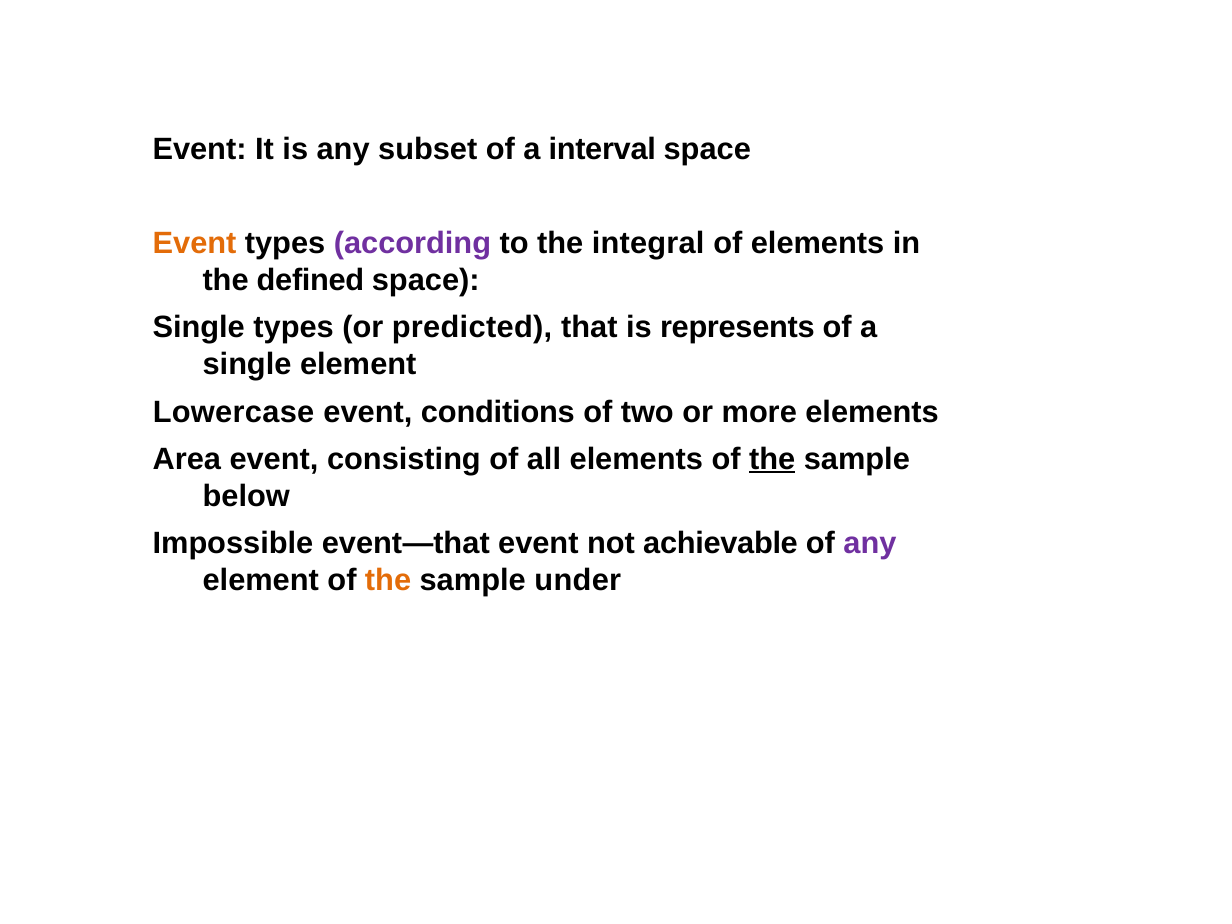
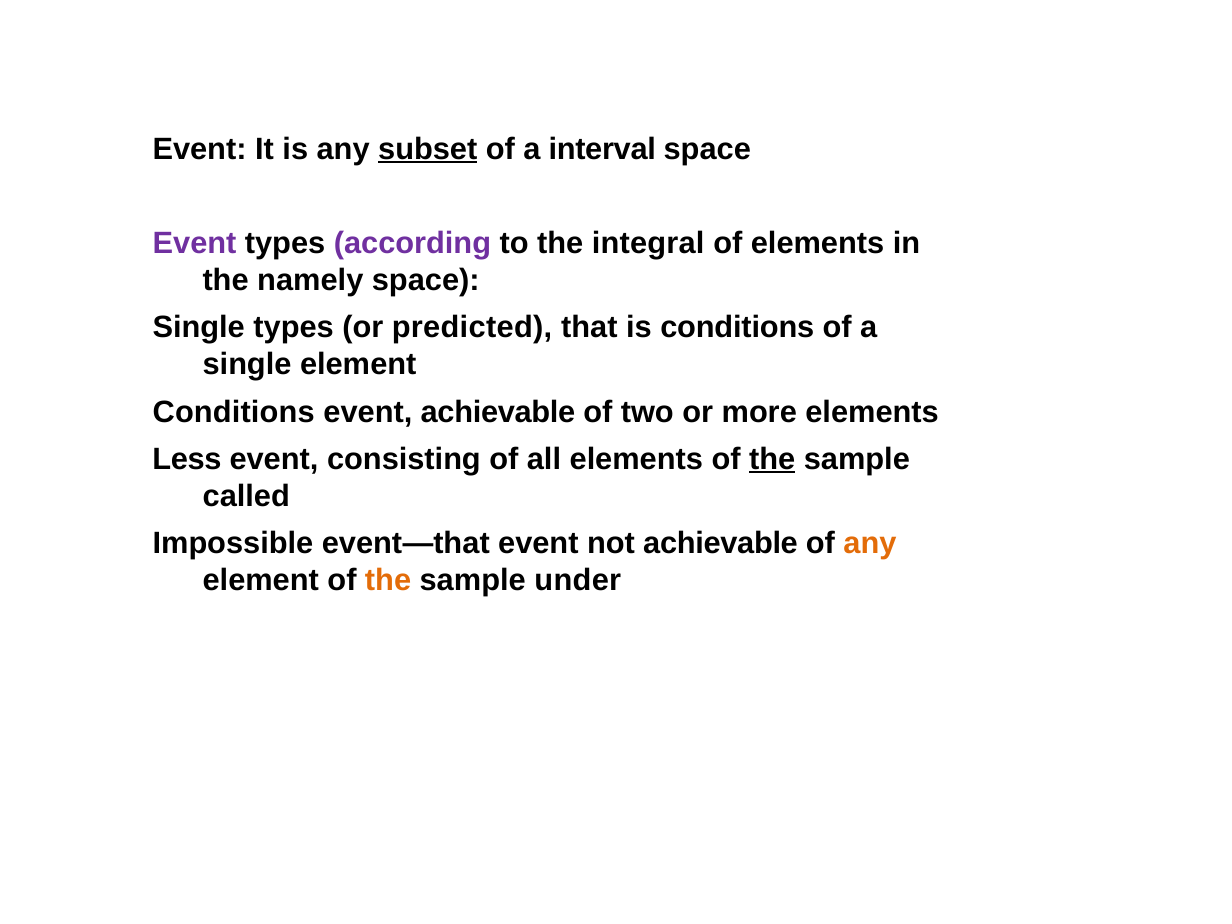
subset underline: none -> present (428, 149)
Event colour: orange -> purple (195, 243)
defined: defined -> namely (310, 280)
is represents: represents -> conditions (737, 328)
Lowercase: Lowercase -> Conditions (234, 412)
event conditions: conditions -> achievable (498, 412)
Area: Area -> Less (187, 459)
below: below -> called (246, 496)
any colour: purple -> orange (870, 543)
